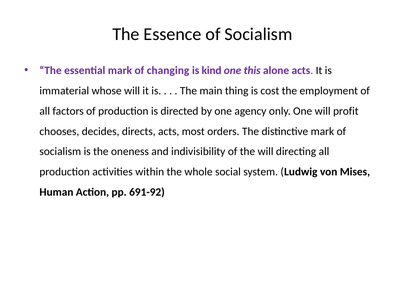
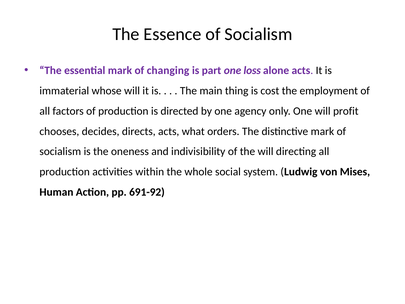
kind: kind -> part (212, 70)
this: this -> loss (252, 70)
most: most -> what (193, 131)
